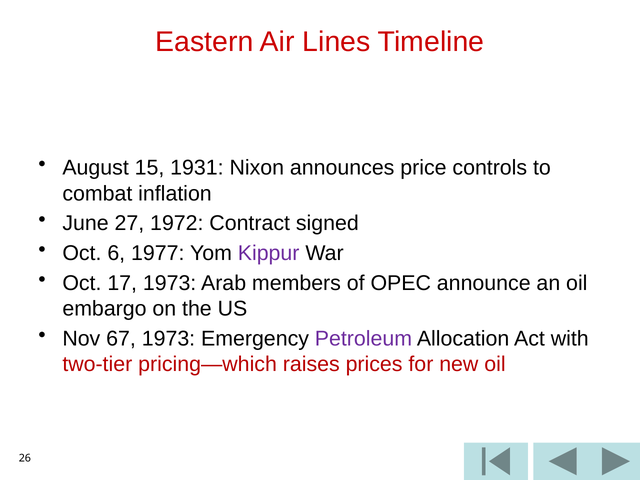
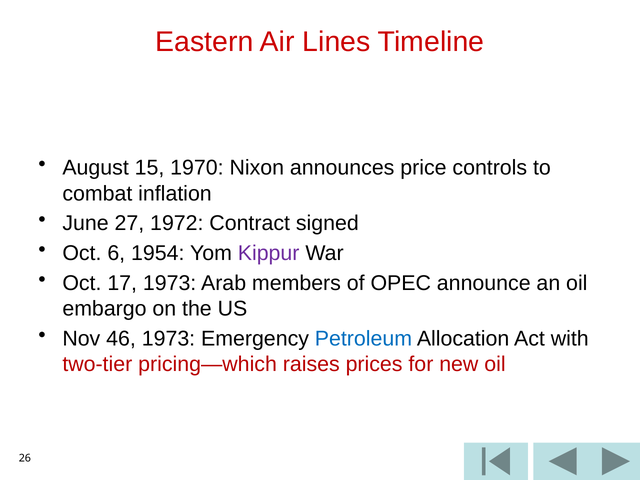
1931: 1931 -> 1970 (197, 168)
1977: 1977 -> 1954 (158, 253)
67: 67 -> 46 (121, 339)
Petroleum colour: purple -> blue (363, 339)
